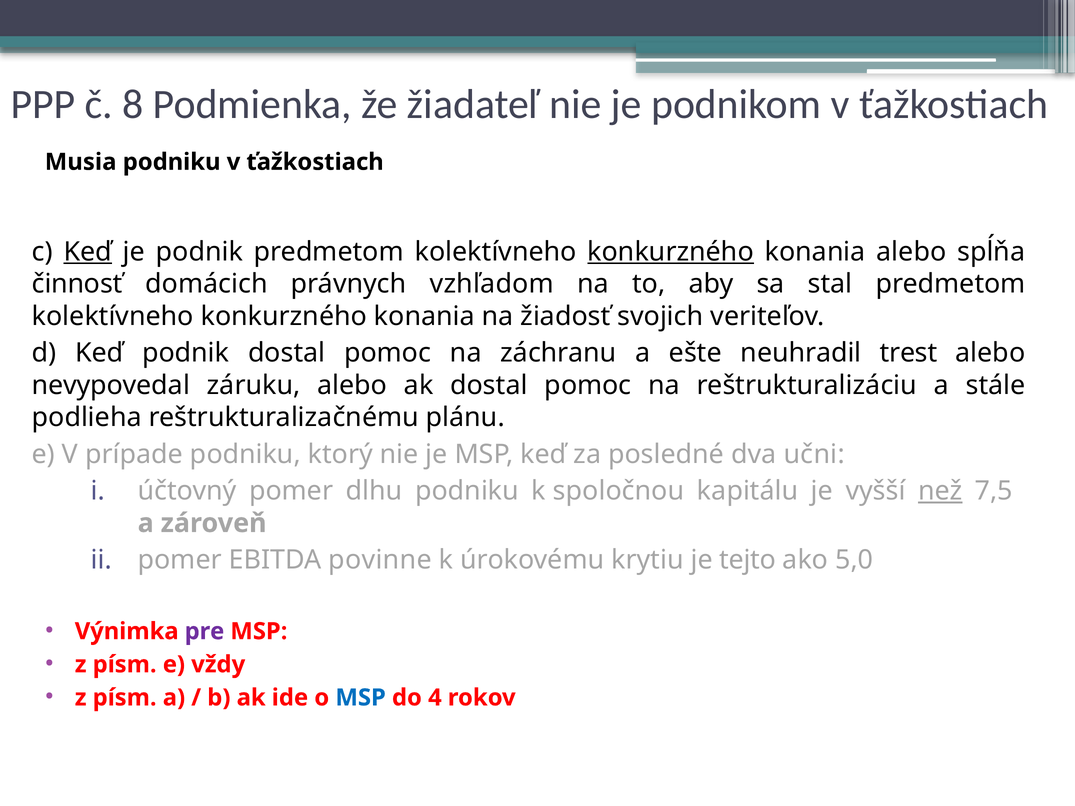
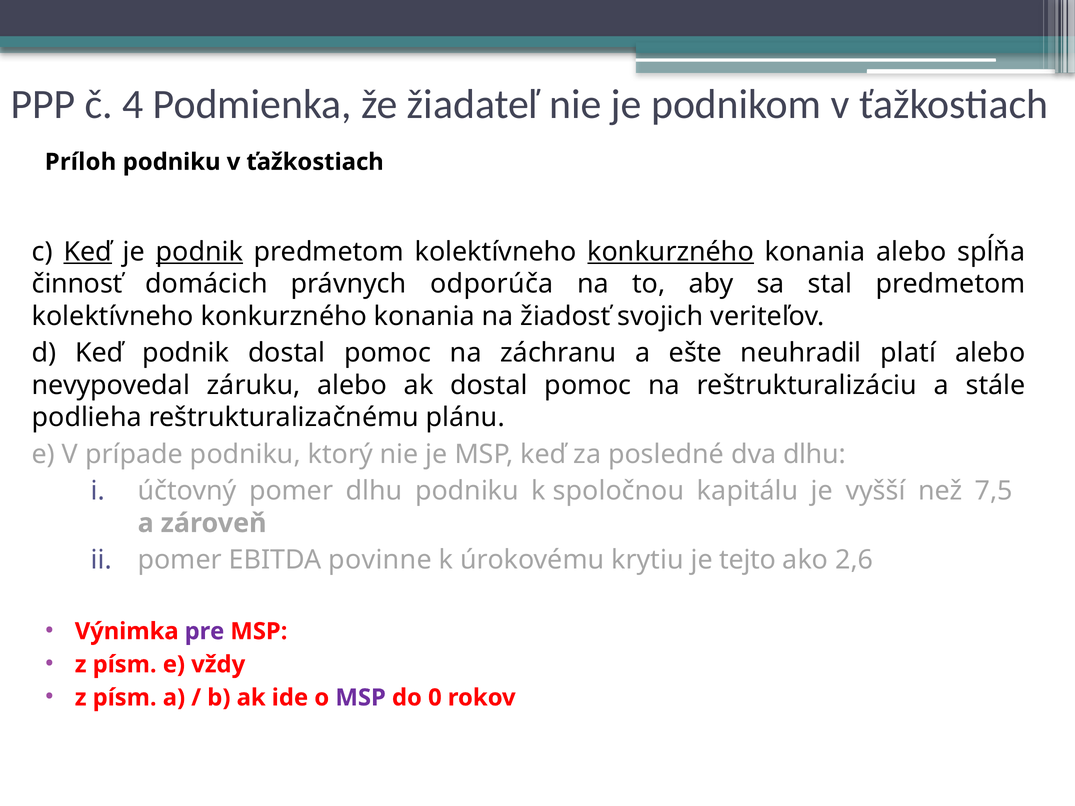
8: 8 -> 4 (133, 104)
Musia: Musia -> Príloh (81, 162)
podnik underline: none -> present (199, 252)
vzhľadom: vzhľadom -> odporúča (492, 284)
trest: trest -> platí (908, 353)
dva učni: učni -> dlhu (814, 454)
než underline: present -> none (940, 491)
5,0: 5,0 -> 2,6 (854, 560)
MSP colour: blue -> purple (361, 698)
4: 4 -> 0 (435, 698)
